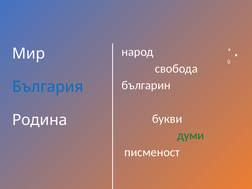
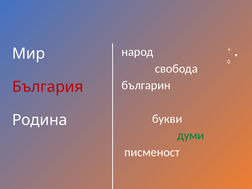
България colour: blue -> red (48, 87)
